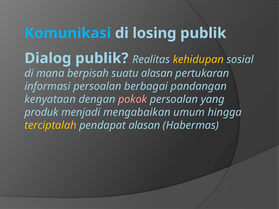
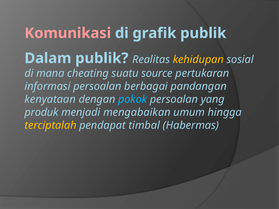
Komunikasi colour: light blue -> pink (68, 33)
losing: losing -> grafik (154, 33)
Dialog: Dialog -> Dalam (48, 58)
berpisah: berpisah -> cheating (88, 73)
suatu alasan: alasan -> source (157, 73)
pokok colour: pink -> light blue (133, 99)
pendapat alasan: alasan -> timbal (144, 125)
